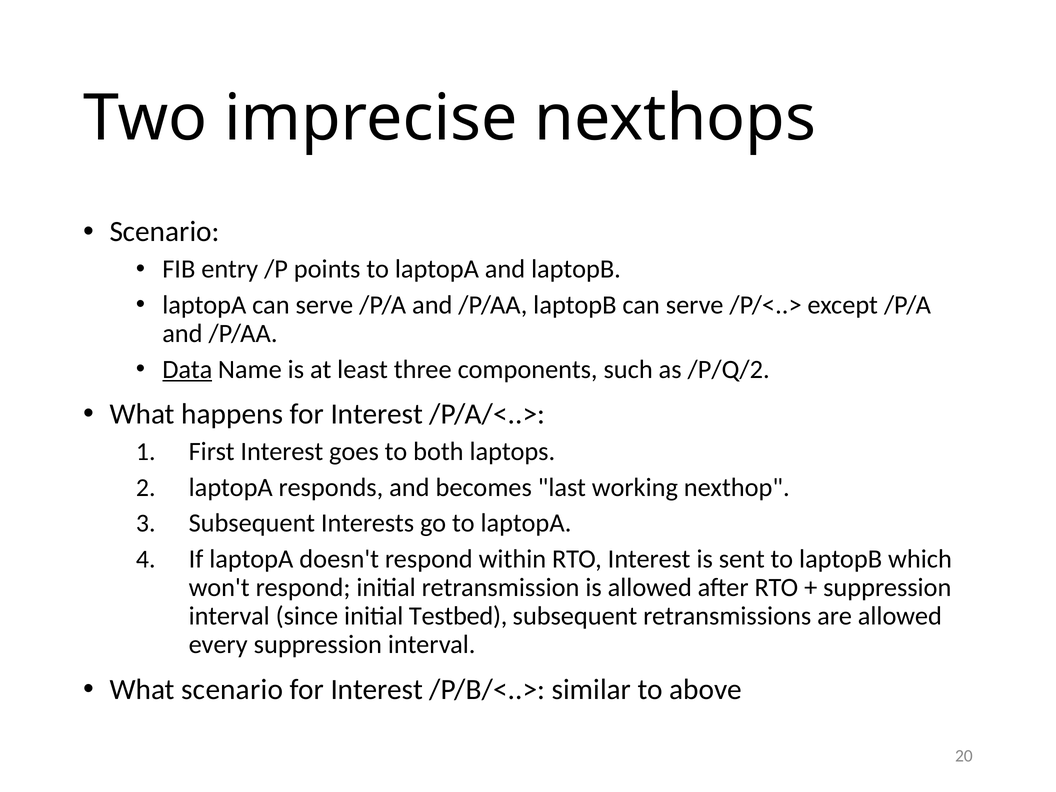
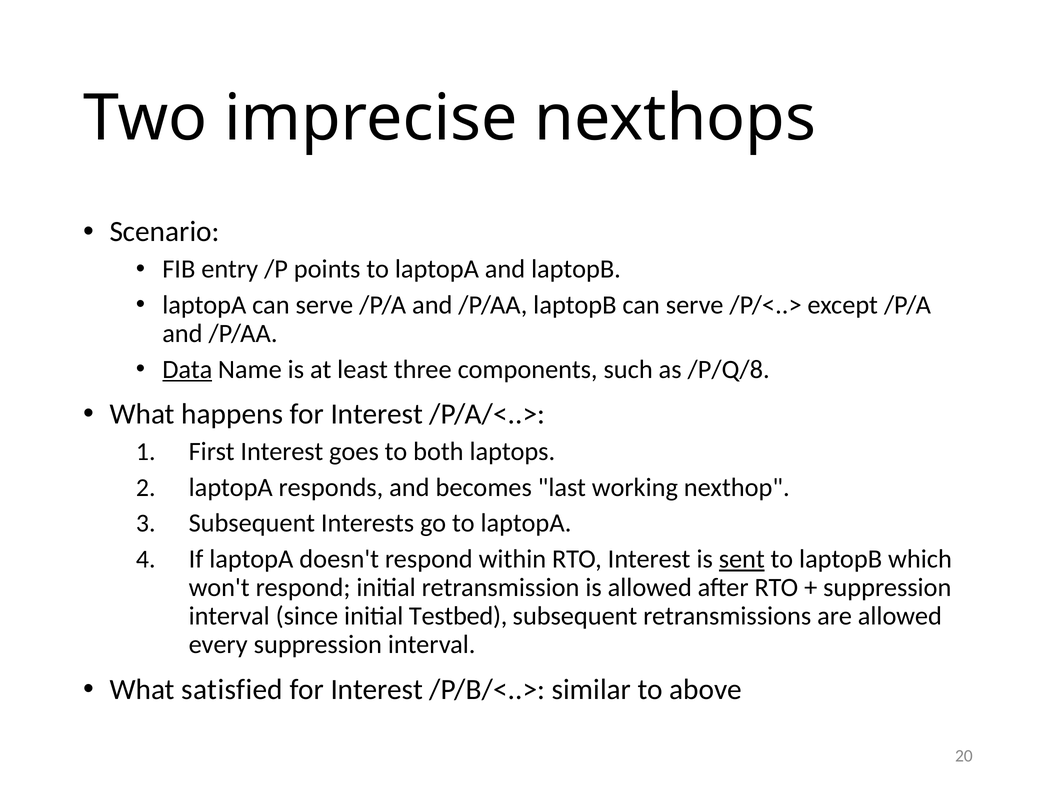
/P/Q/2: /P/Q/2 -> /P/Q/8 (729, 369)
sent underline: none -> present (742, 559)
What scenario: scenario -> satisfied (232, 689)
